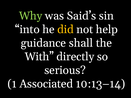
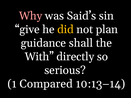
Why colour: light green -> pink (31, 16)
into: into -> give (27, 29)
help: help -> plan (107, 29)
Associated: Associated -> Compared (46, 84)
